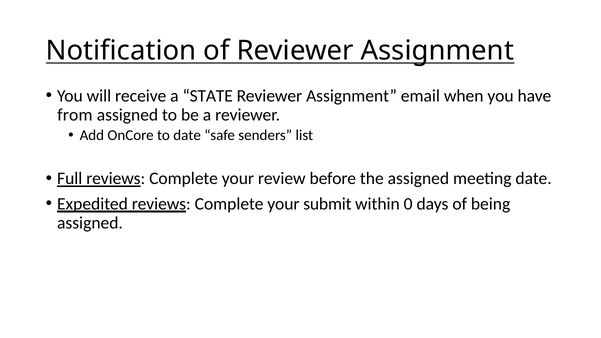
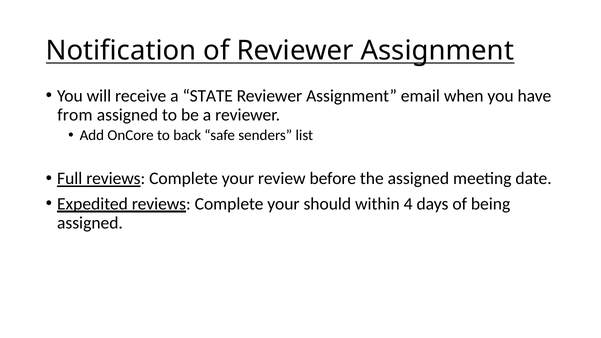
to date: date -> back (187, 136)
submit: submit -> should (327, 204)
0: 0 -> 4 (408, 204)
